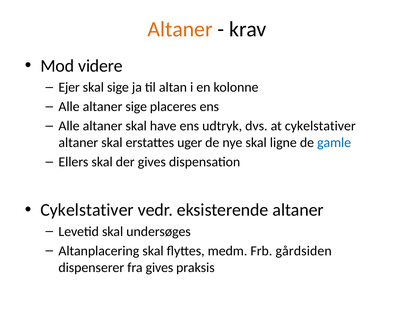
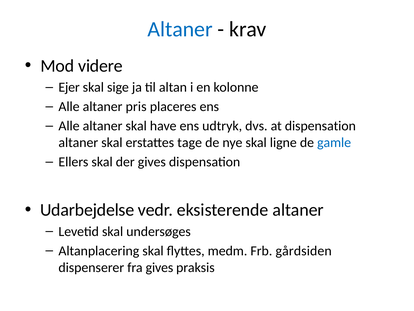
Altaner colour: orange -> blue (180, 29)
altaner sige: sige -> pris (136, 107)
at cykelstativer: cykelstativer -> dispensation (320, 126)
uger: uger -> tage (190, 142)
Cykelstativer: Cykelstativer -> Udarbejdelse (87, 210)
